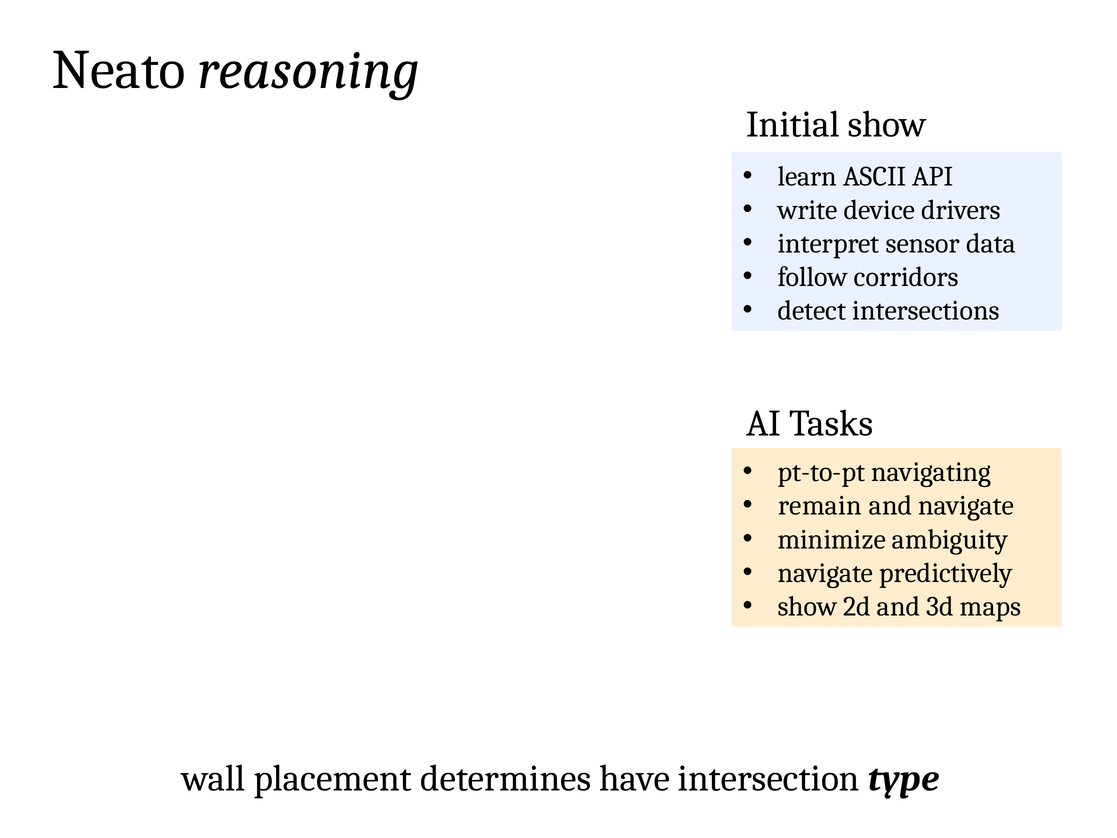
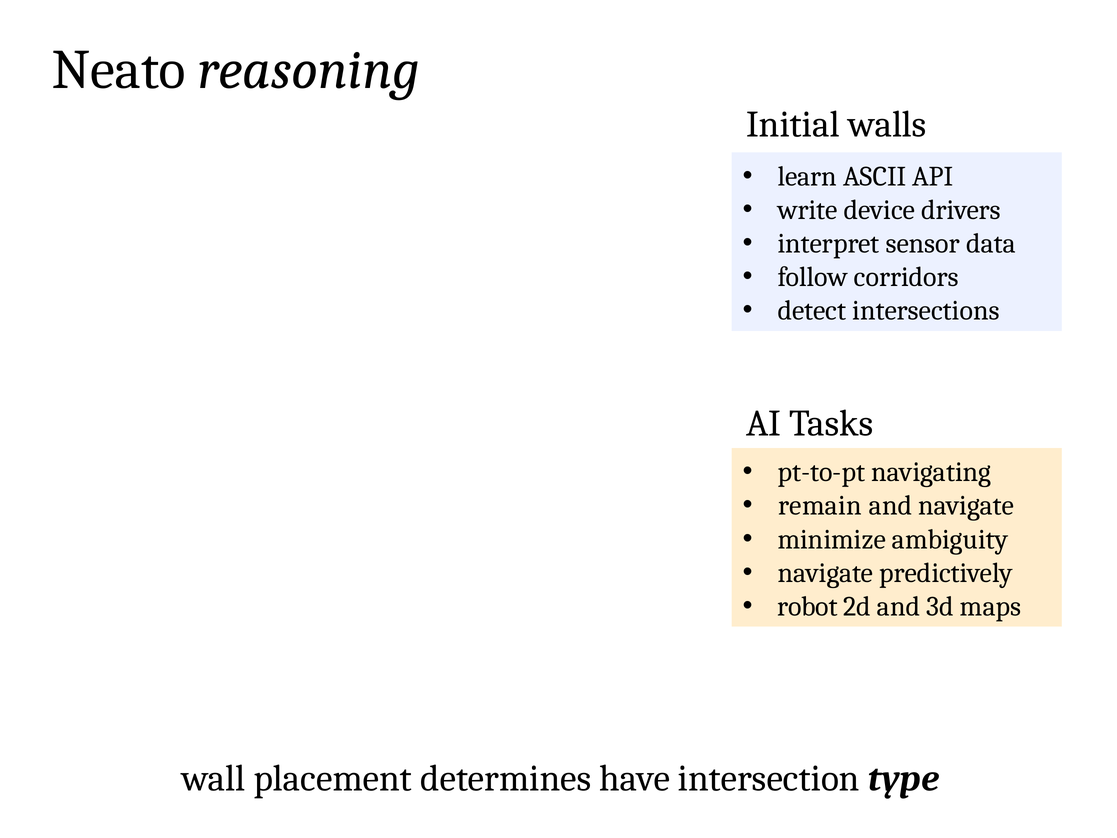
Initial show: show -> walls (887, 125)
show: show -> robot (807, 606)
